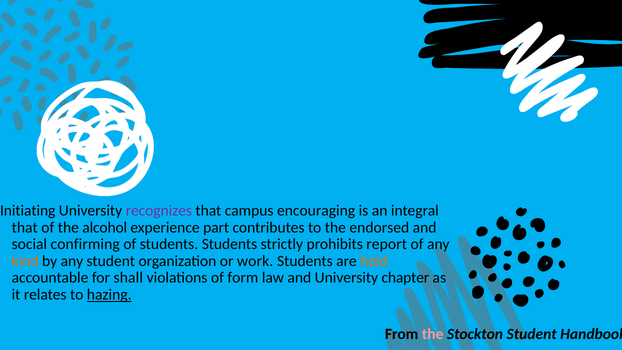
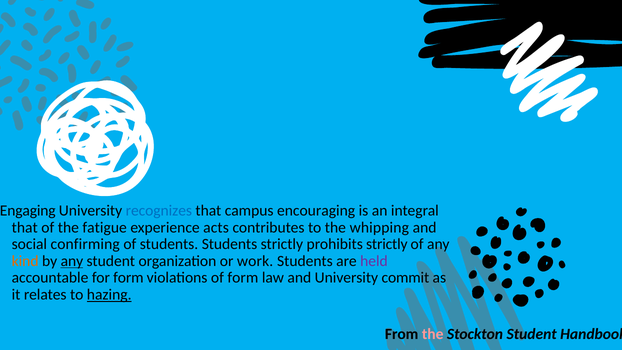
Initiating: Initiating -> Engaging (28, 211)
recognizes colour: purple -> blue (159, 211)
alcohol: alcohol -> fatigue (105, 227)
part: part -> acts (216, 227)
endorsed: endorsed -> whipping (379, 227)
prohibits report: report -> strictly (387, 244)
any underline: none -> present (72, 261)
held colour: orange -> purple (374, 261)
for shall: shall -> form (128, 278)
chapter: chapter -> commit (405, 278)
